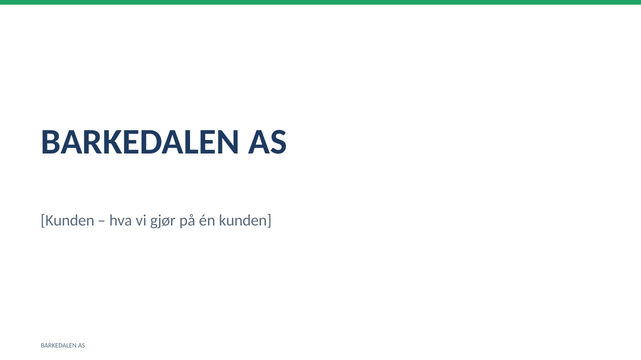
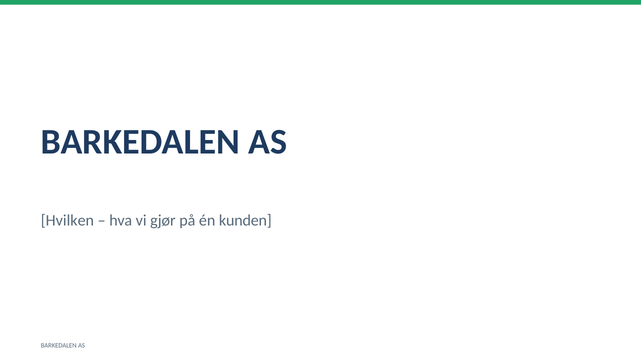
Kunden: Kunden -> Hvilken (67, 221)
